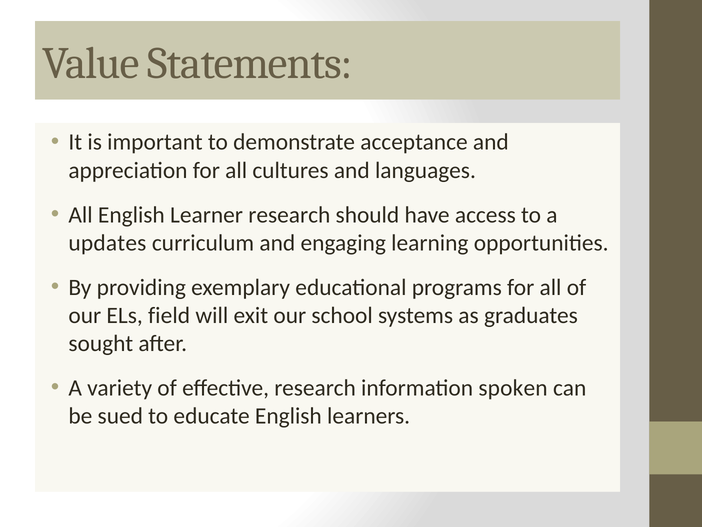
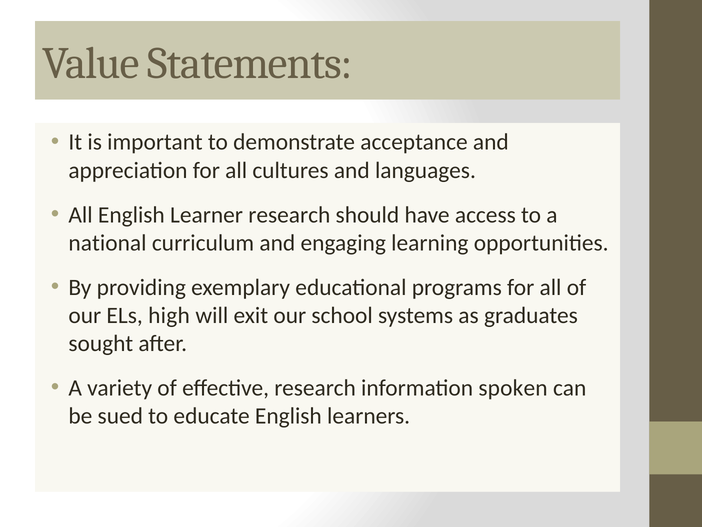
updates: updates -> national (108, 243)
field: field -> high (169, 315)
